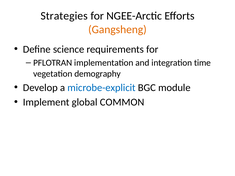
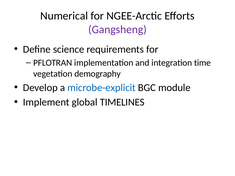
Strategies: Strategies -> Numerical (64, 16)
Gangsheng colour: orange -> purple (117, 30)
COMMON: COMMON -> TIMELINES (122, 102)
